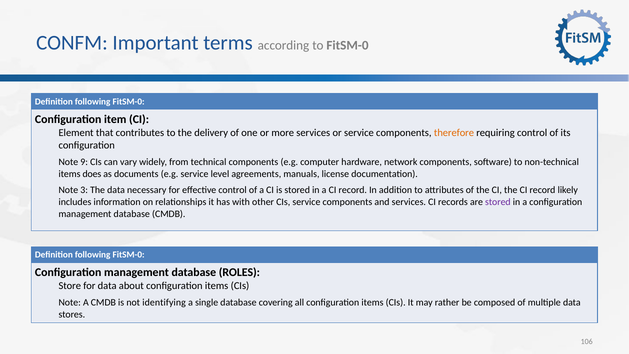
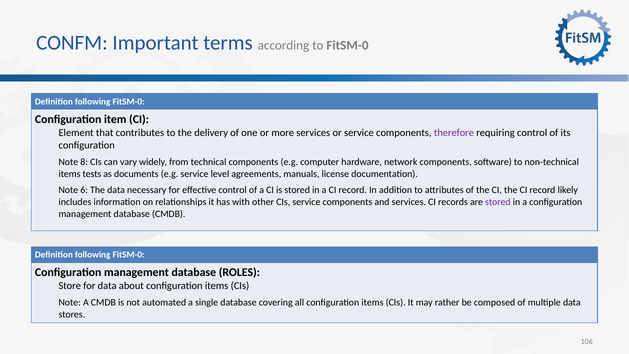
therefore colour: orange -> purple (454, 133)
9: 9 -> 8 (84, 162)
does: does -> tests (92, 174)
3: 3 -> 6 (84, 190)
identifying: identifying -> automated (164, 302)
